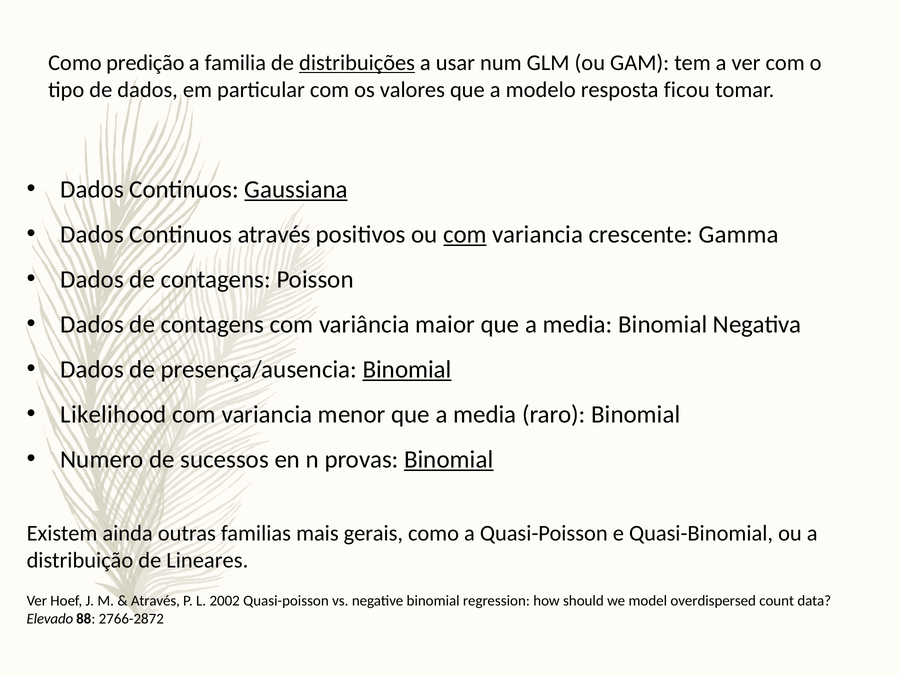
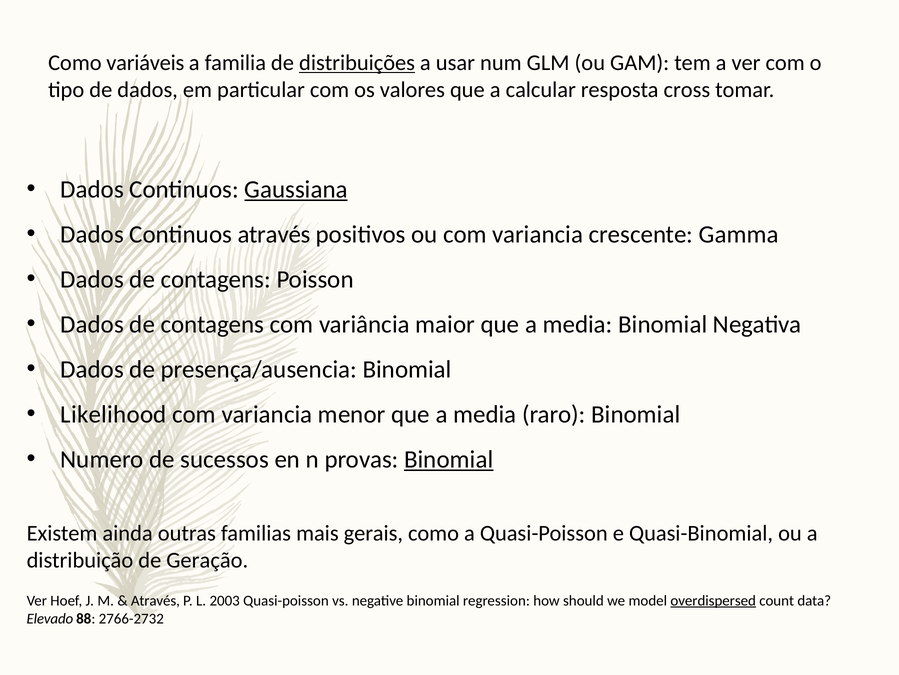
predição: predição -> variáveis (145, 63)
modelo: modelo -> calcular (541, 90)
ficou: ficou -> cross (687, 90)
com underline: present -> none (465, 234)
Binomial underline: present -> none (407, 369)
Lineares: Lineares -> Geração (207, 560)
2002: 2002 -> 2003 (225, 600)
overdispersed underline: none -> present (713, 600)
2766-2872: 2766-2872 -> 2766-2732 (131, 618)
